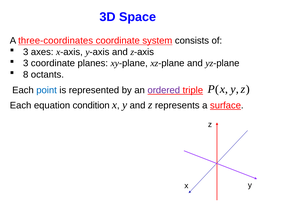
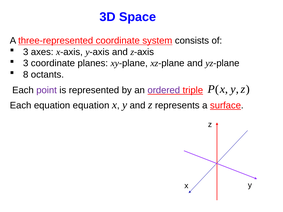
three-coordinates: three-coordinates -> three-represented (56, 41)
point colour: blue -> purple (47, 90)
equation condition: condition -> equation (91, 106)
